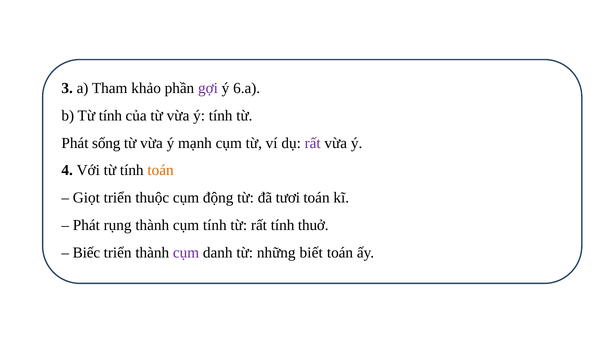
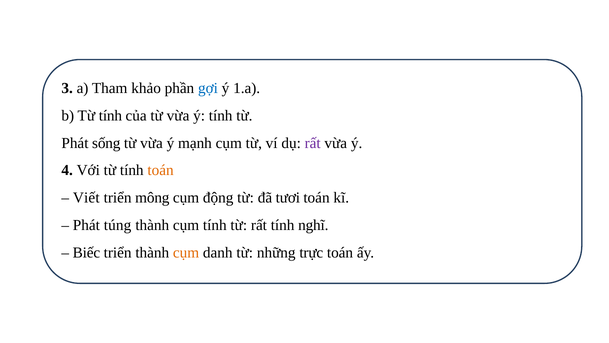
gợi colour: purple -> blue (208, 88)
6.a: 6.a -> 1.a (247, 88)
Giọt: Giọt -> Viết (86, 198)
thuộc: thuộc -> mông (152, 198)
rụng: rụng -> túng (118, 225)
thuở: thuở -> nghĩ (313, 225)
cụm colour: purple -> orange (186, 252)
biết: biết -> trực (311, 252)
